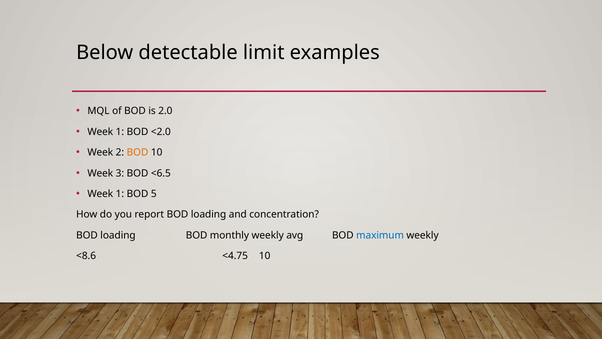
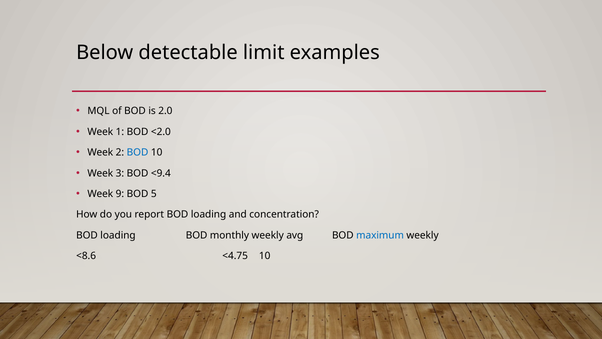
BOD colour: orange -> blue (138, 152)
<6.5: <6.5 -> <9.4 (161, 173)
1: 1 -> 9 (120, 194)
